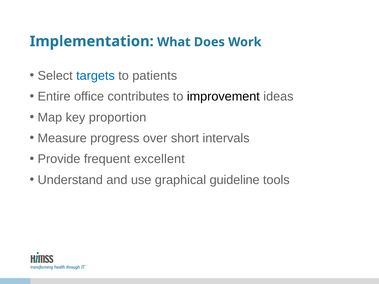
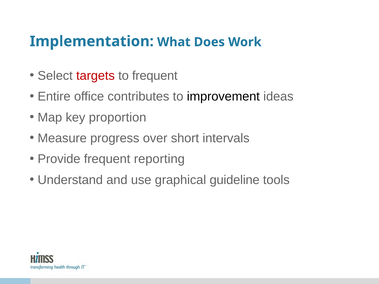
targets colour: blue -> red (95, 76)
to patients: patients -> frequent (155, 76)
excellent: excellent -> reporting (159, 159)
